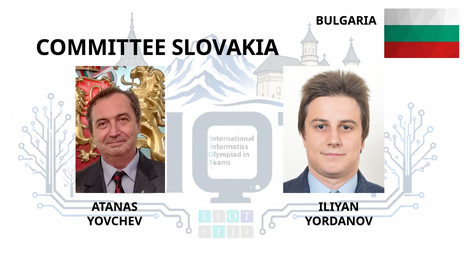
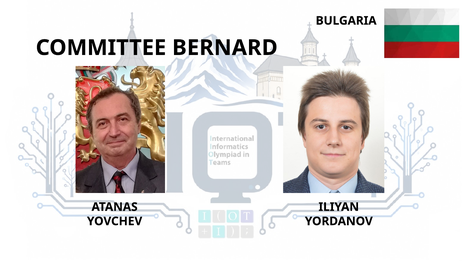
SLOVAKIA: SLOVAKIA -> BERNARD (225, 48)
